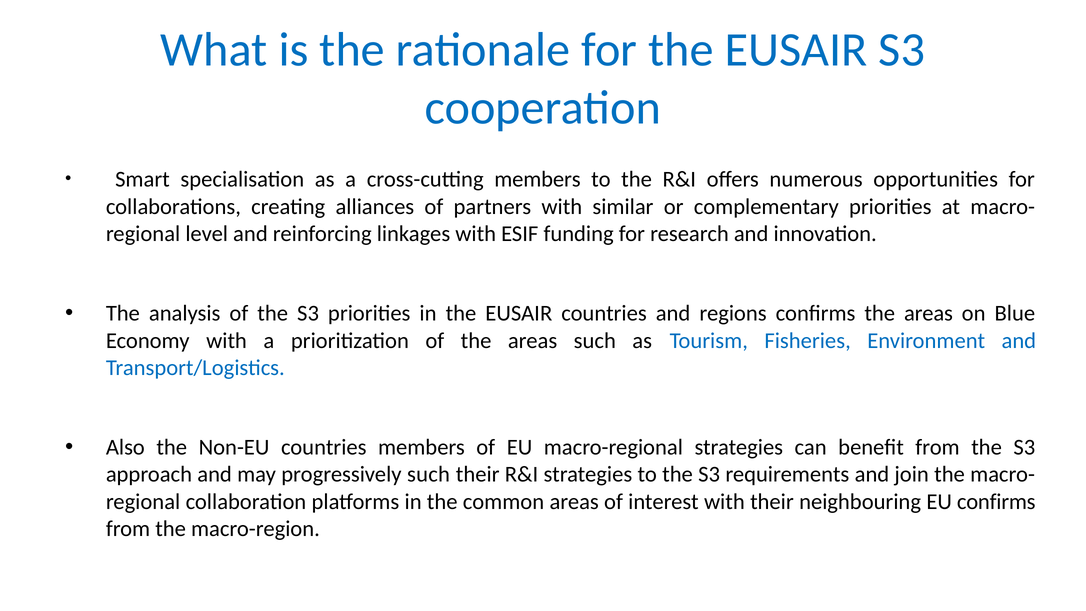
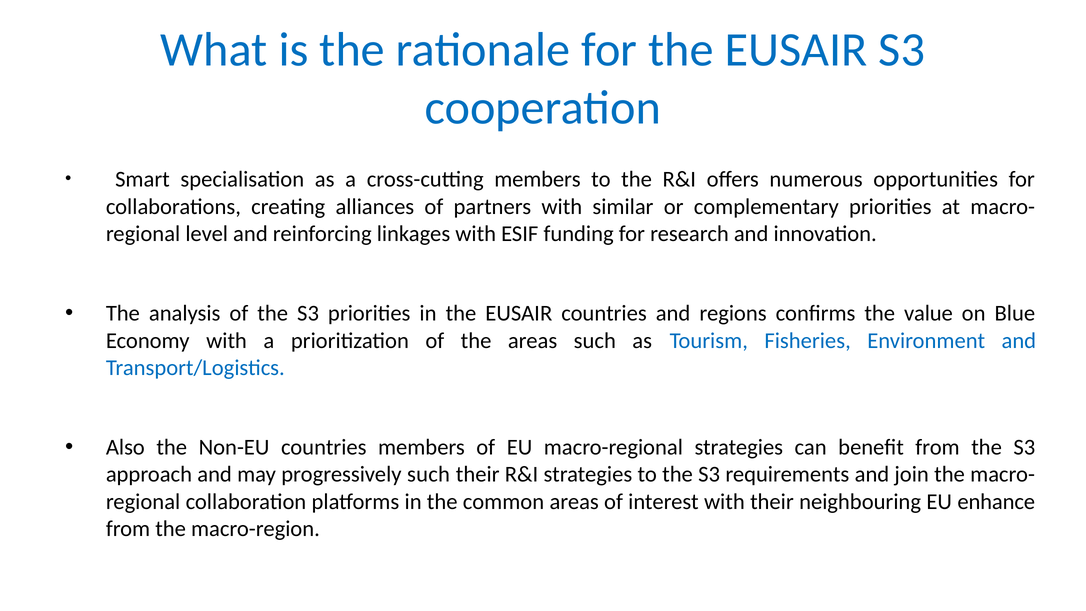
confirms the areas: areas -> value (928, 313)
EU confirms: confirms -> enhance (996, 502)
